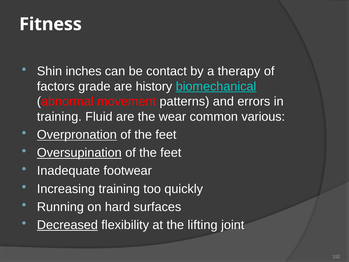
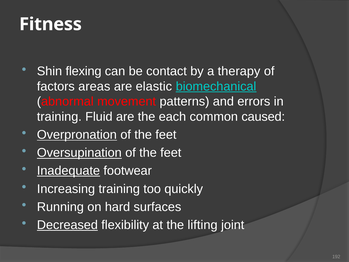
inches: inches -> flexing (84, 71)
grade: grade -> areas (94, 86)
history: history -> elastic (154, 86)
wear: wear -> each (172, 117)
various: various -> caused (263, 117)
Inadequate underline: none -> present (68, 171)
